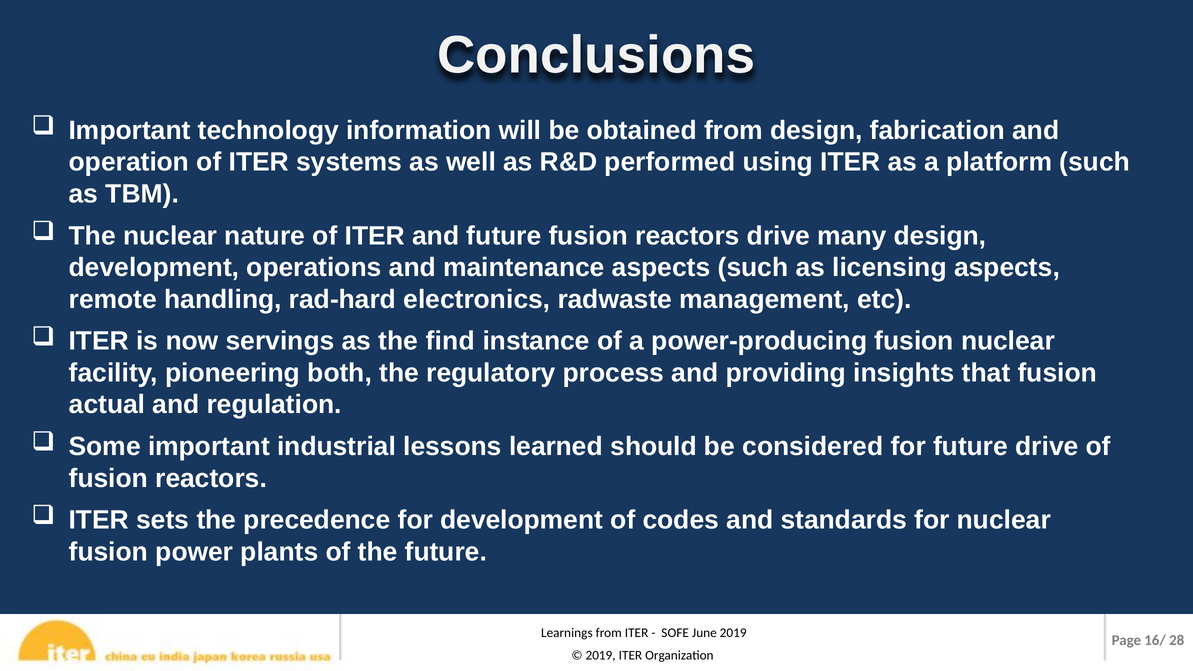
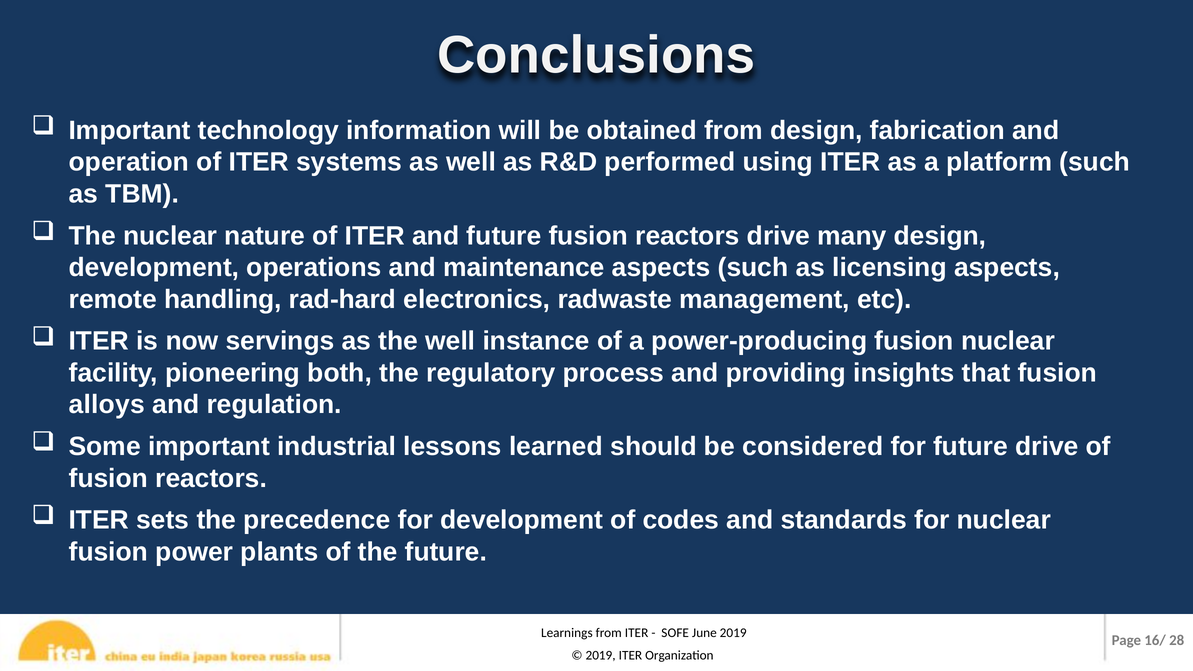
the find: find -> well (450, 341)
actual: actual -> alloys (107, 405)
